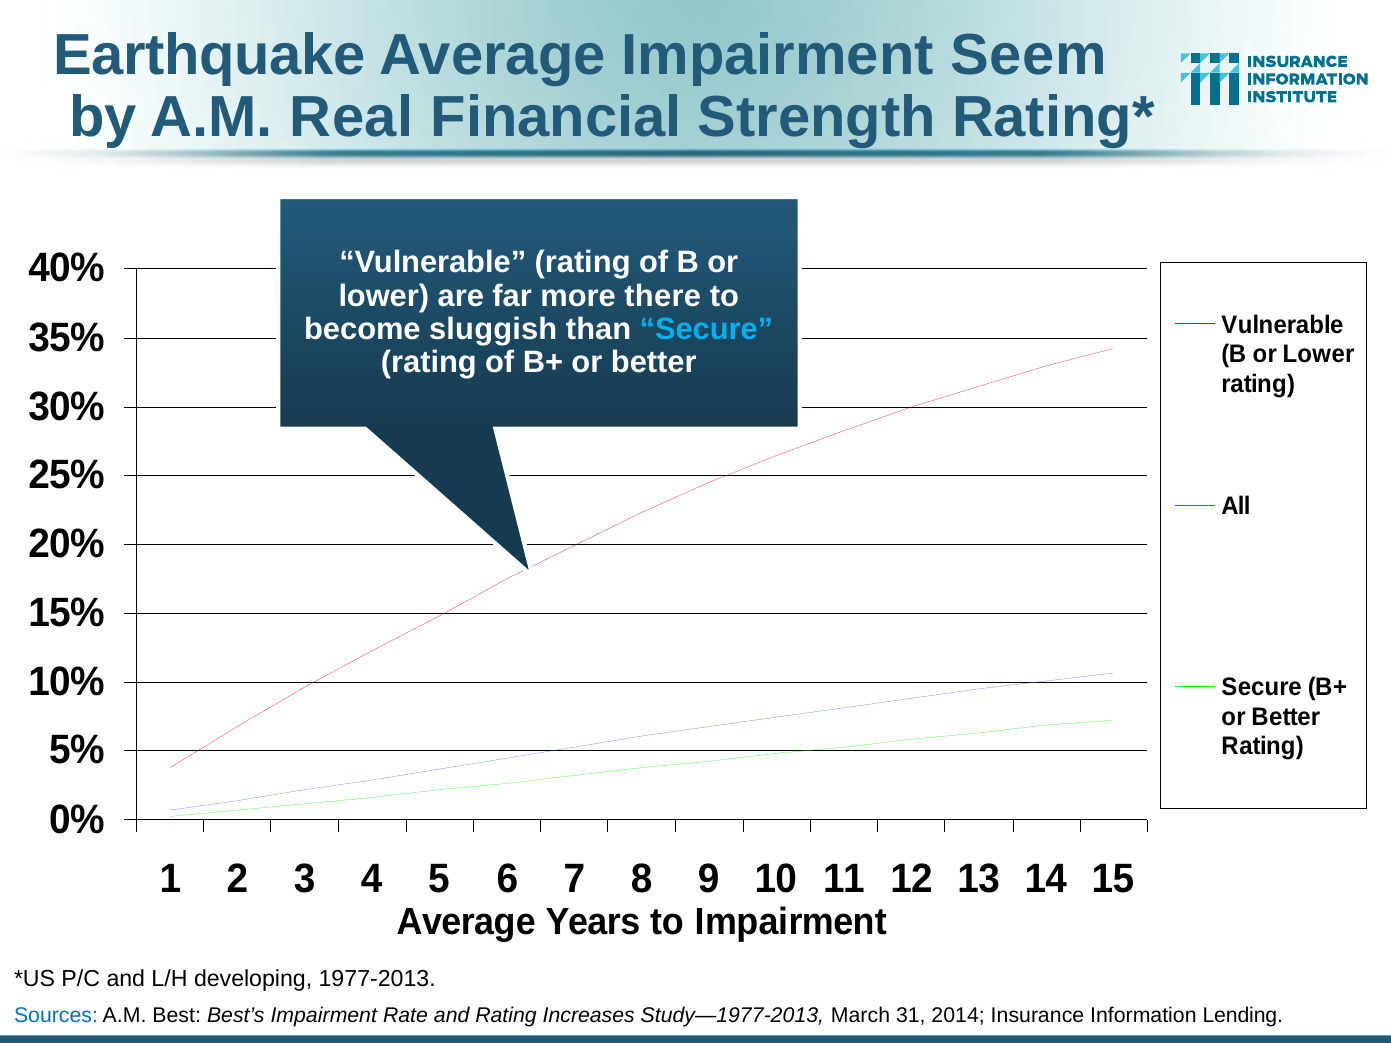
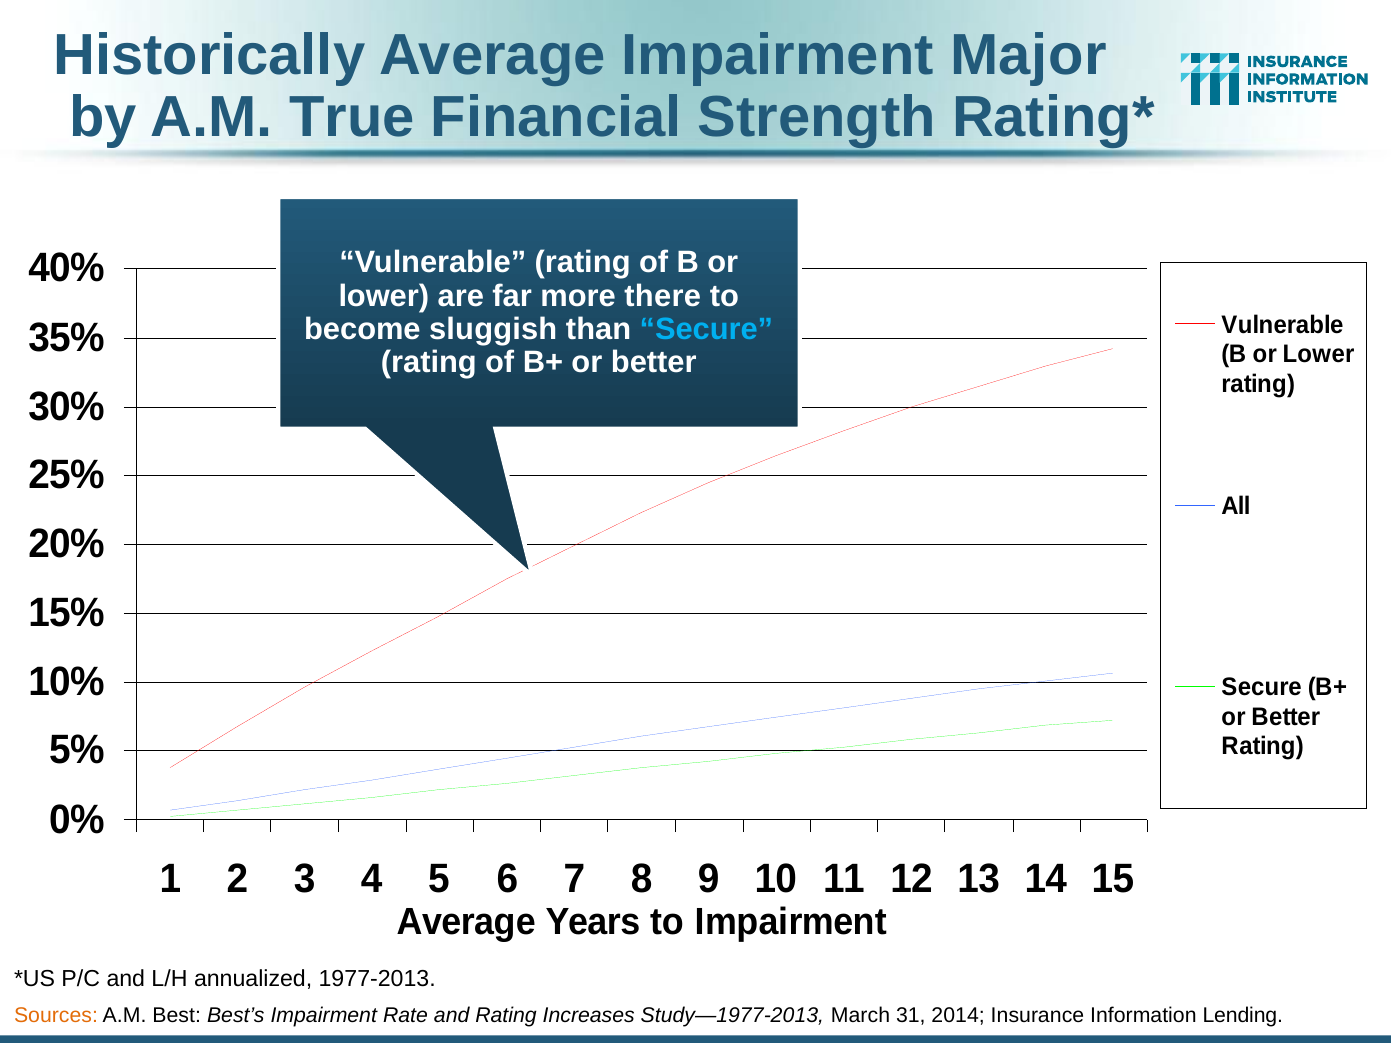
Earthquake: Earthquake -> Historically (209, 55)
Seem: Seem -> Major (1028, 55)
Real: Real -> True (352, 118)
developing: developing -> annualized (253, 979)
Sources colour: blue -> orange (56, 1016)
